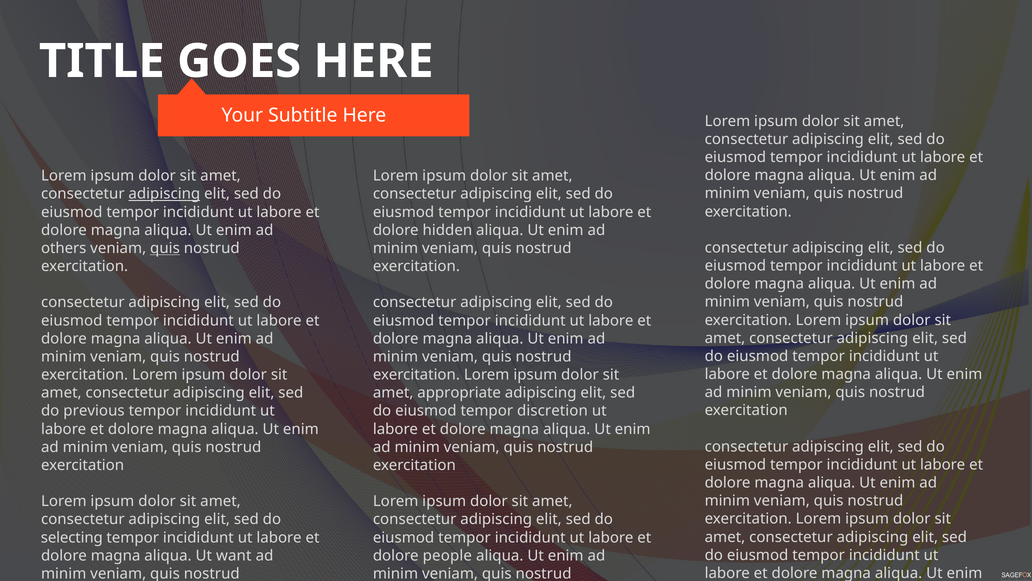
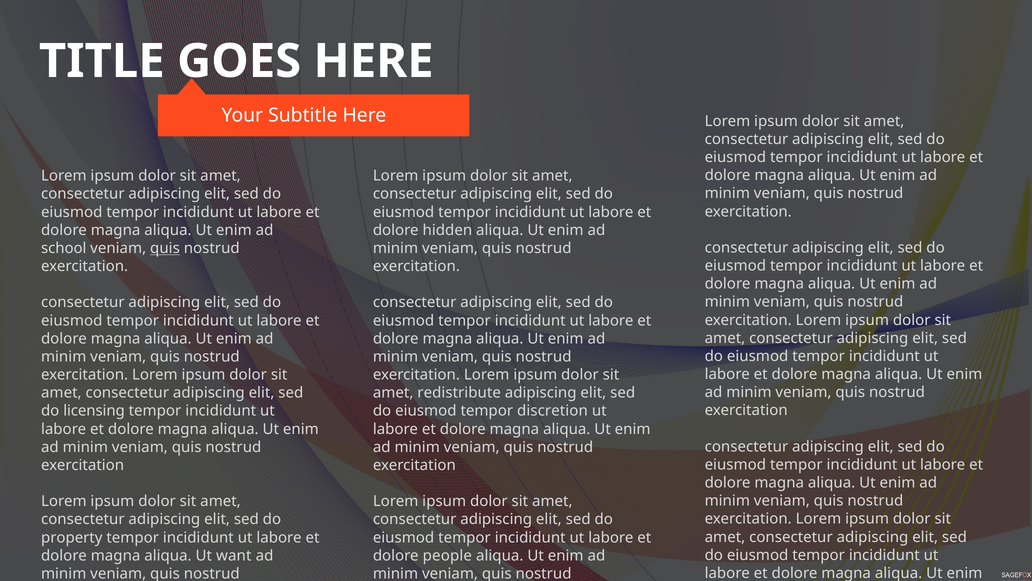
adipiscing underline: present -> none (164, 194)
others: others -> school (64, 248)
appropriate: appropriate -> redistribute (459, 393)
previous: previous -> licensing (94, 411)
selecting: selecting -> property (72, 537)
